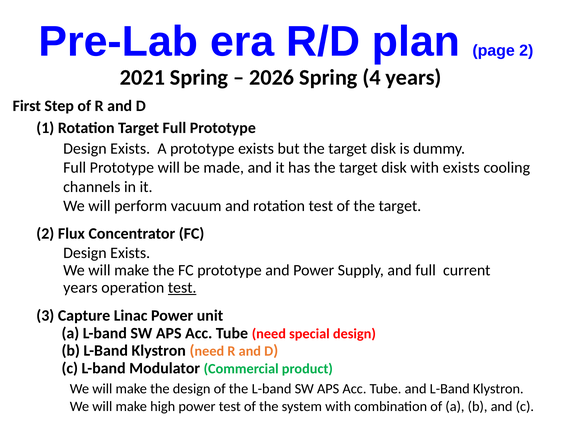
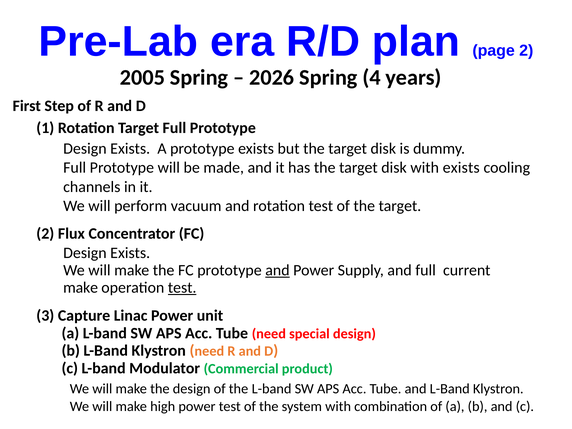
2021: 2021 -> 2005 (142, 78)
and underline: none -> present (277, 270)
years: years -> make (81, 288)
